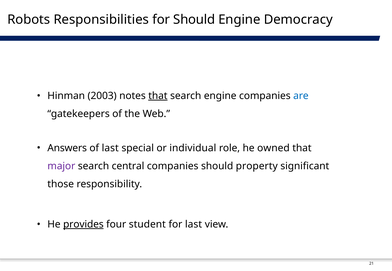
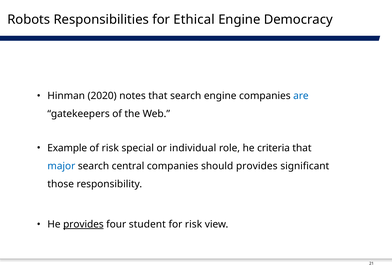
for Should: Should -> Ethical (194, 20)
2003: 2003 -> 2020 (102, 96)
that underline: present -> none (158, 96)
Answers: Answers -> Example (67, 148)
of last: last -> risk (110, 148)
owned: owned -> criteria (274, 148)
major colour: purple -> blue (61, 166)
should property: property -> provides (257, 166)
for last: last -> risk (194, 225)
